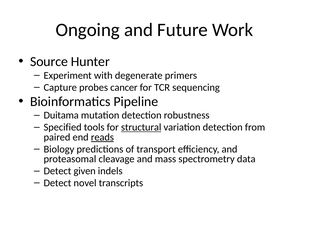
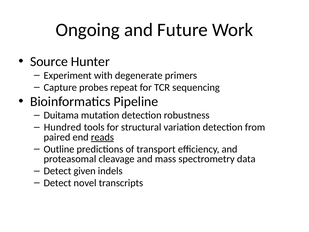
cancer: cancer -> repeat (124, 87)
Specified: Specified -> Hundred (63, 127)
structural underline: present -> none (141, 127)
Biology: Biology -> Outline (59, 149)
